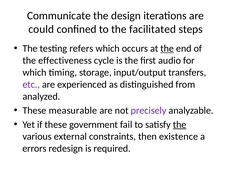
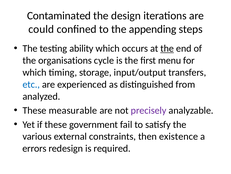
Communicate: Communicate -> Contaminated (59, 16)
facilitated: facilitated -> appending (153, 29)
refers: refers -> ability (81, 48)
effectiveness: effectiveness -> organisations (65, 60)
audio: audio -> menu (170, 60)
etc colour: purple -> blue (31, 84)
the underline: present -> none (180, 124)
